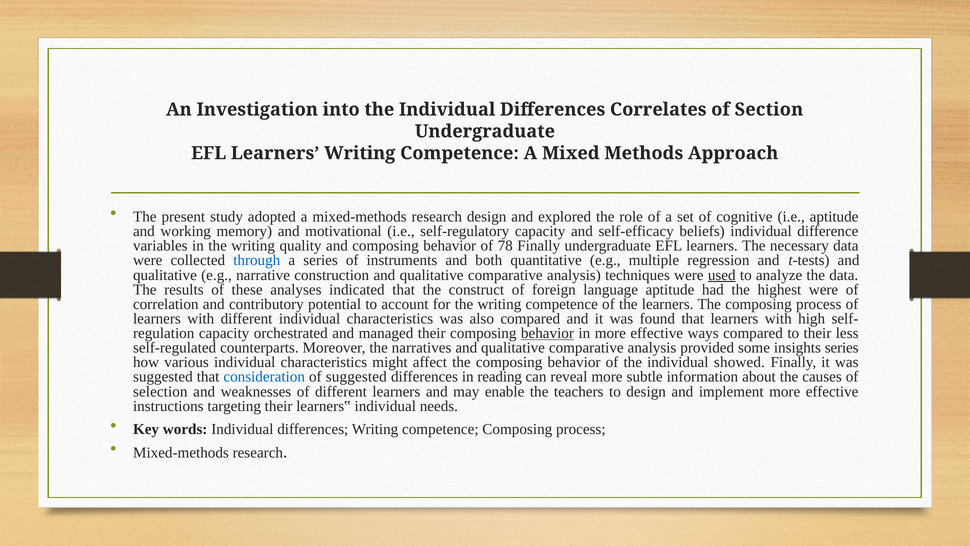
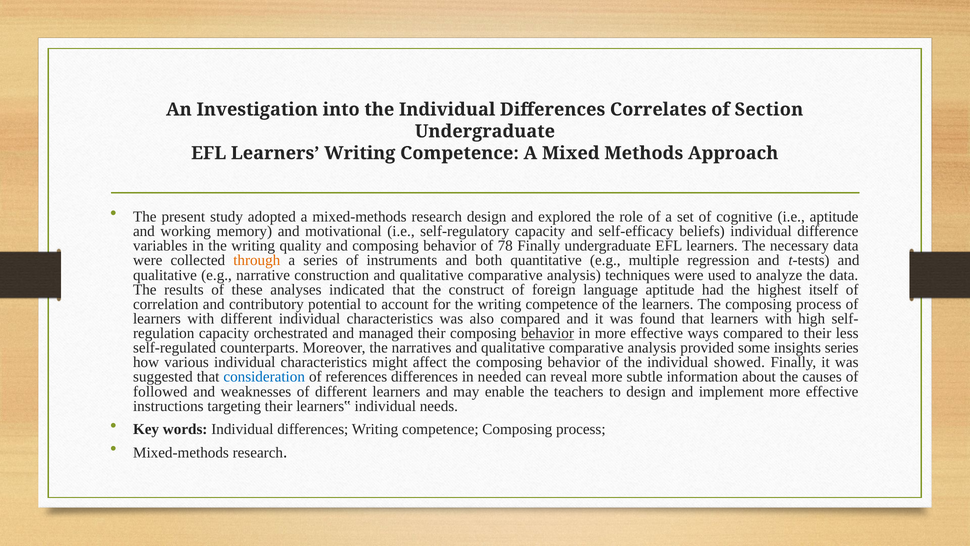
through colour: blue -> orange (257, 260)
used underline: present -> none (722, 275)
highest were: were -> itself (824, 289)
of suggested: suggested -> references (356, 377)
reading: reading -> needed (500, 377)
selection: selection -> followed (160, 391)
